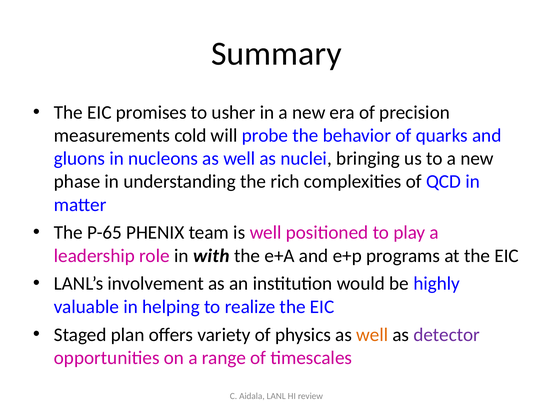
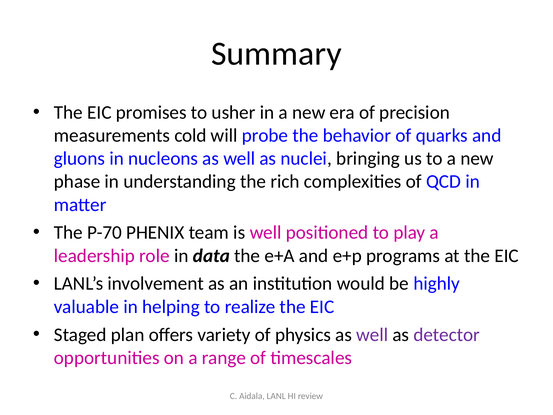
P-65: P-65 -> P-70 (105, 232)
with: with -> data (211, 256)
well colour: orange -> purple (372, 334)
